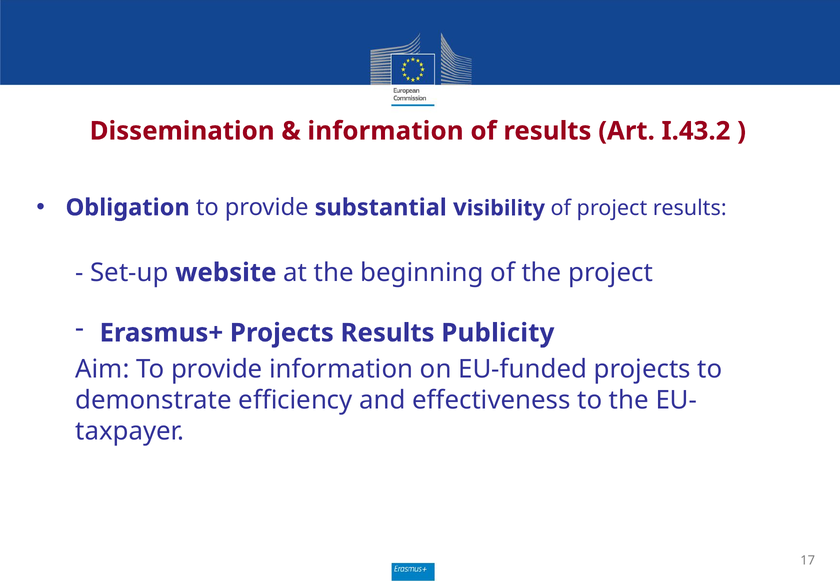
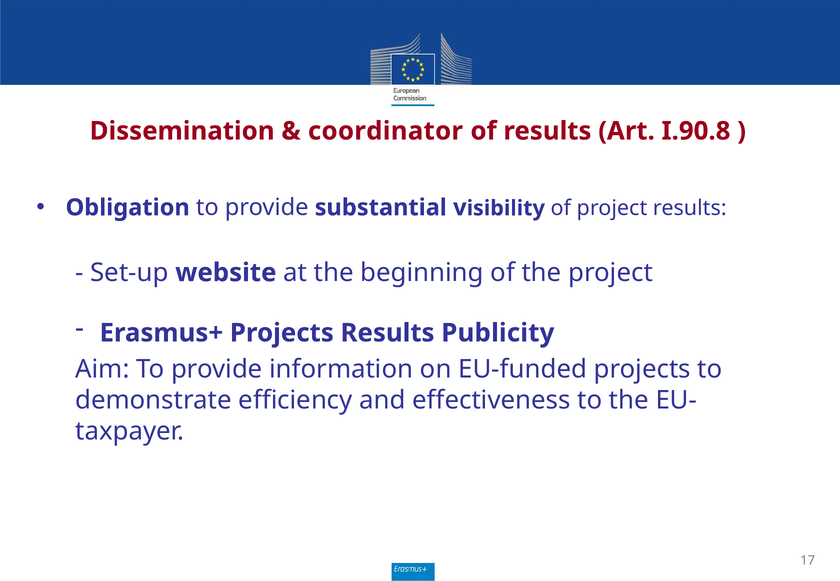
information: information -> coordinator (385, 131)
I.43.2: I.43.2 -> I.90.8 (696, 131)
